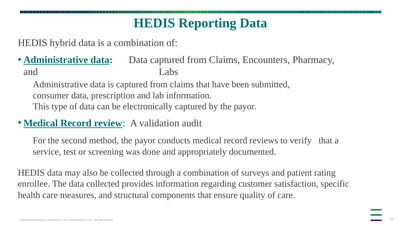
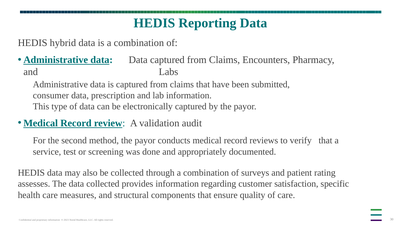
enrollee: enrollee -> assesses (34, 184)
